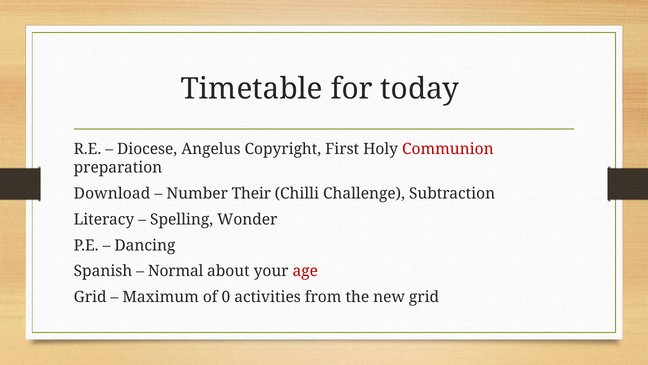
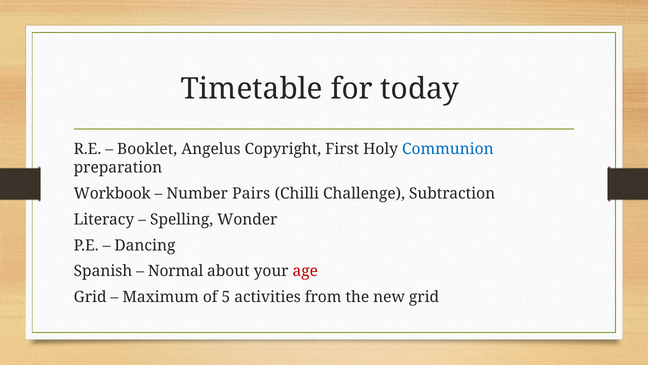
Diocese: Diocese -> Booklet (147, 149)
Communion colour: red -> blue (448, 149)
Download: Download -> Workbook (112, 193)
Their: Their -> Pairs (251, 193)
0: 0 -> 5 (226, 297)
